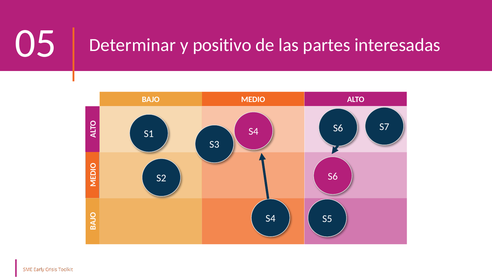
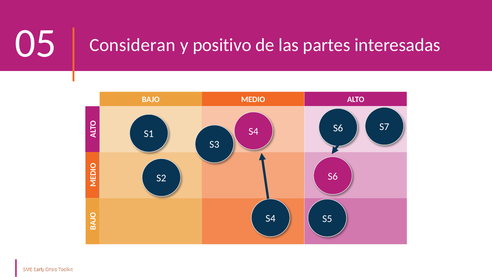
Determinar: Determinar -> Consideran (132, 45)
